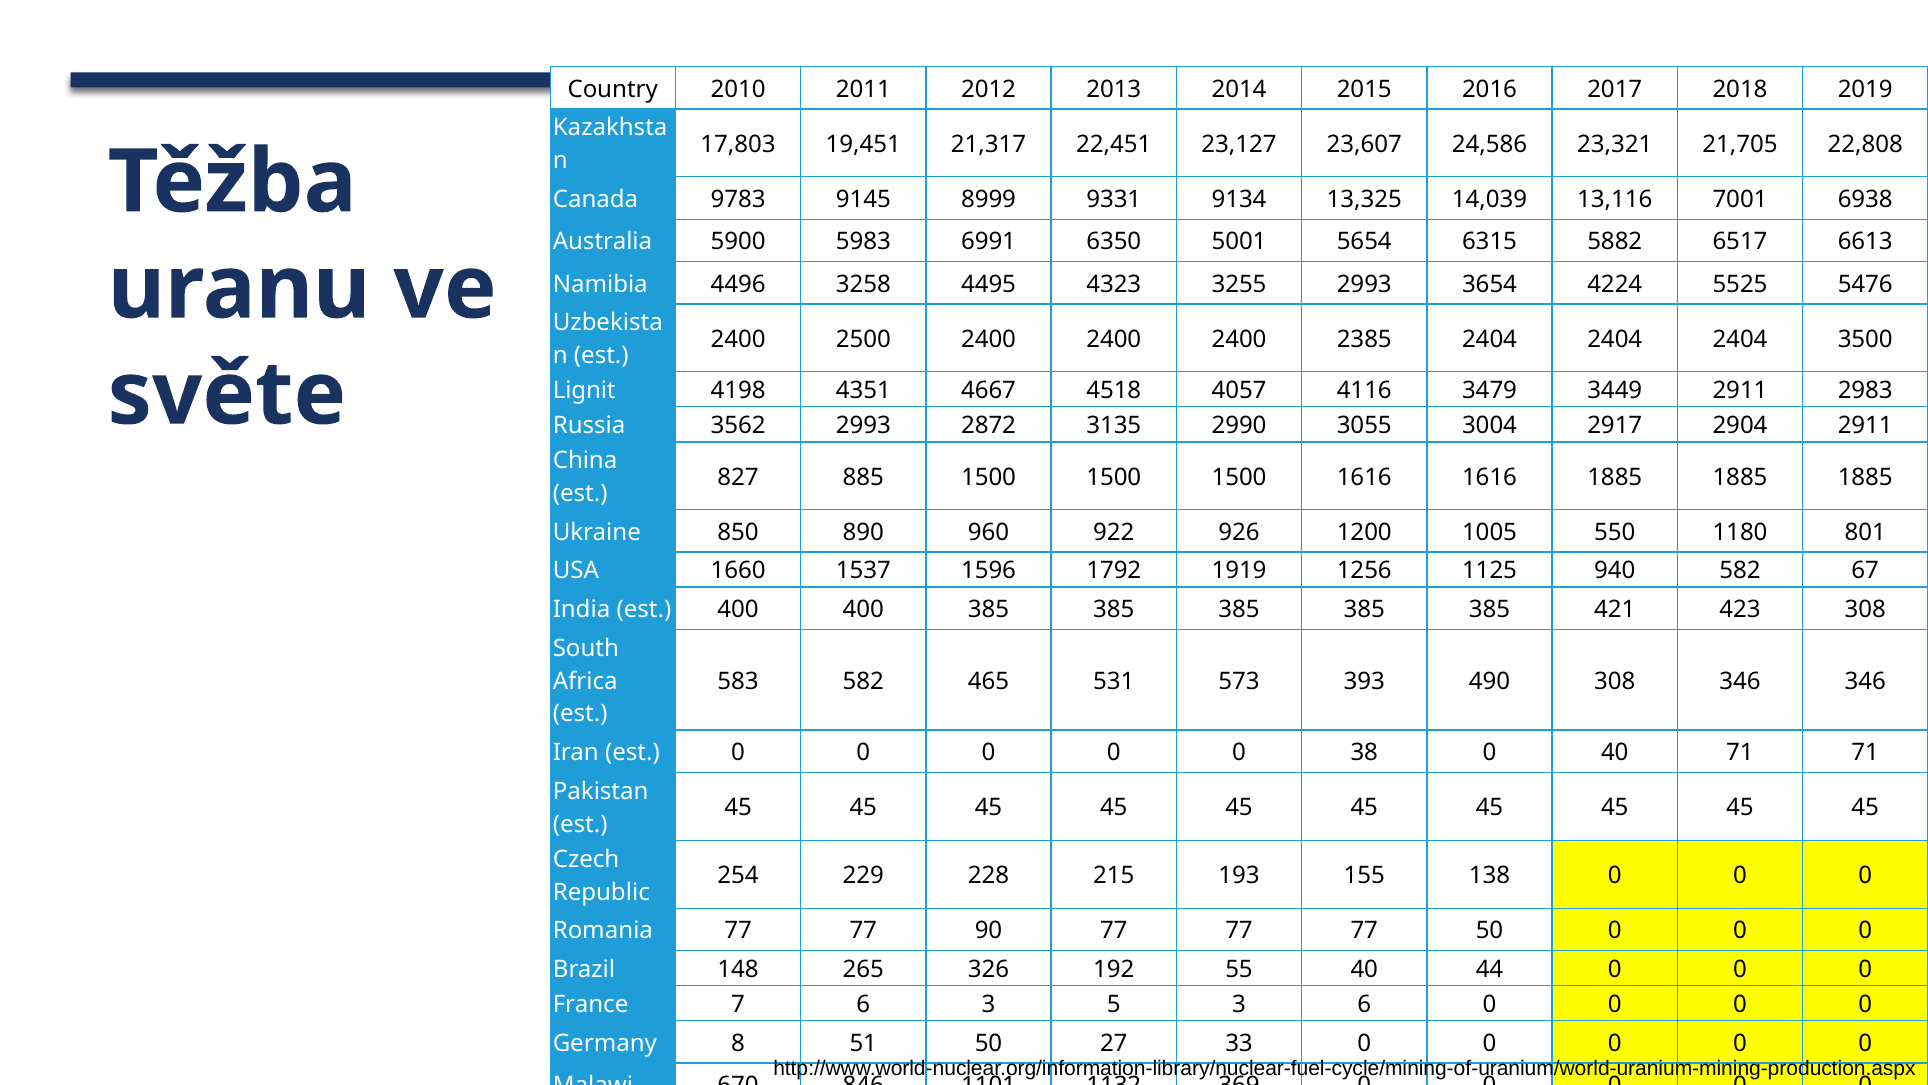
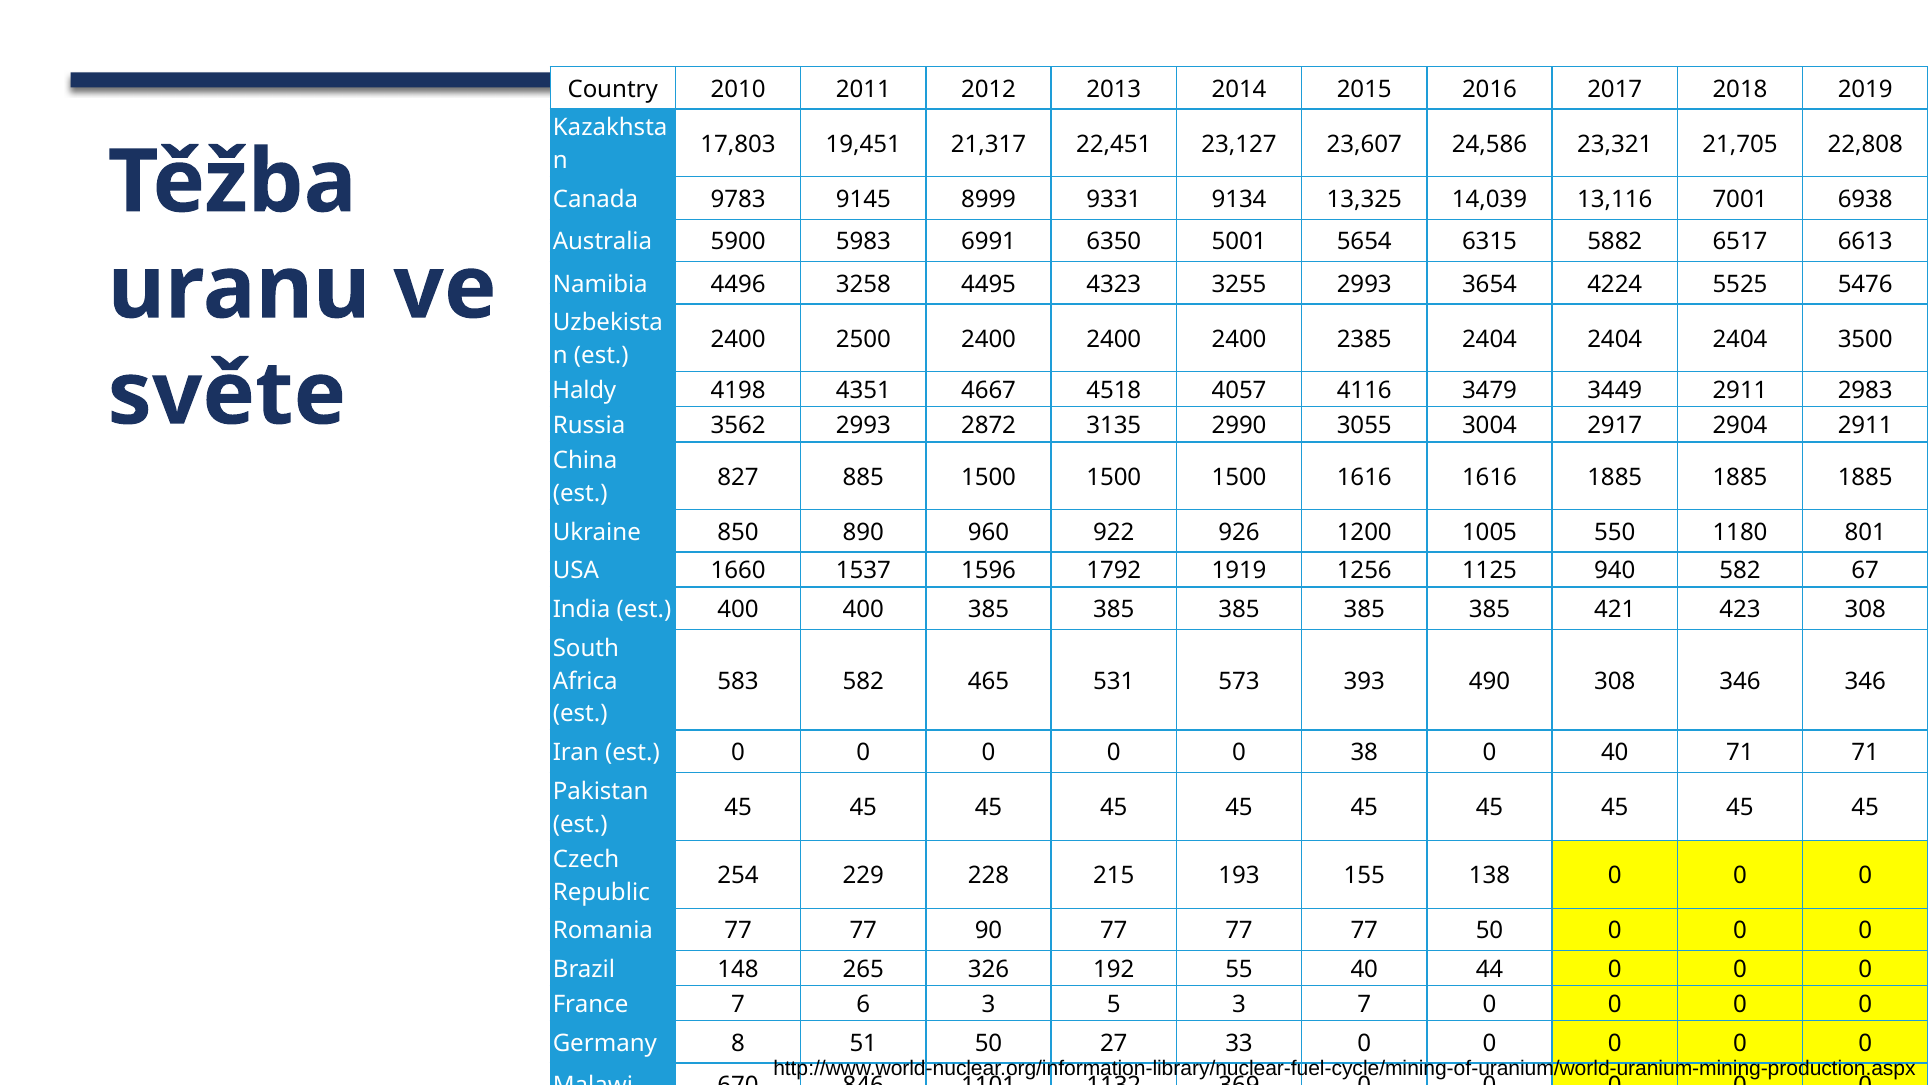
Lignit: Lignit -> Haldy (584, 391)
3 6: 6 -> 7 (1364, 1004)
